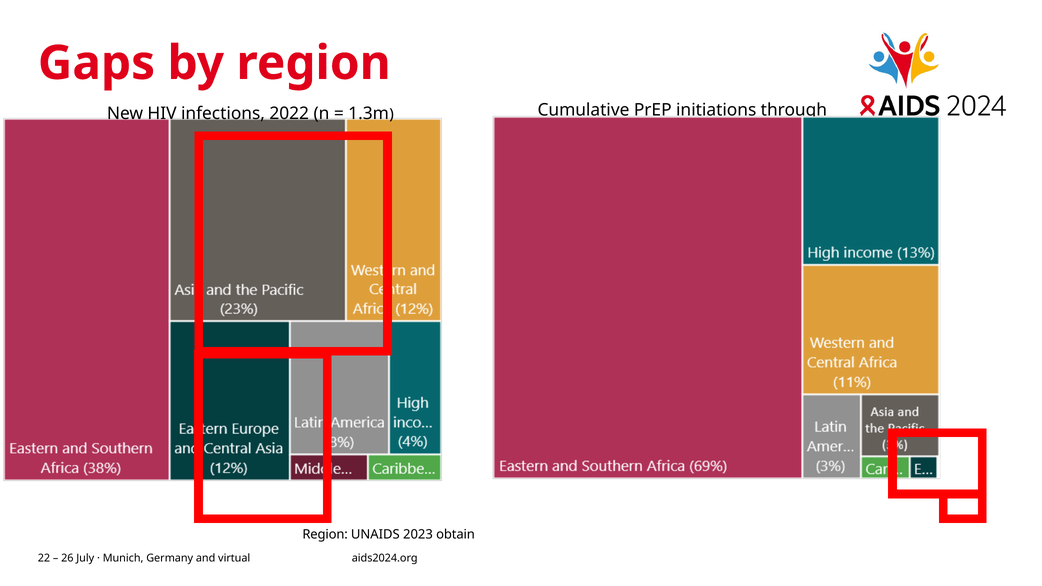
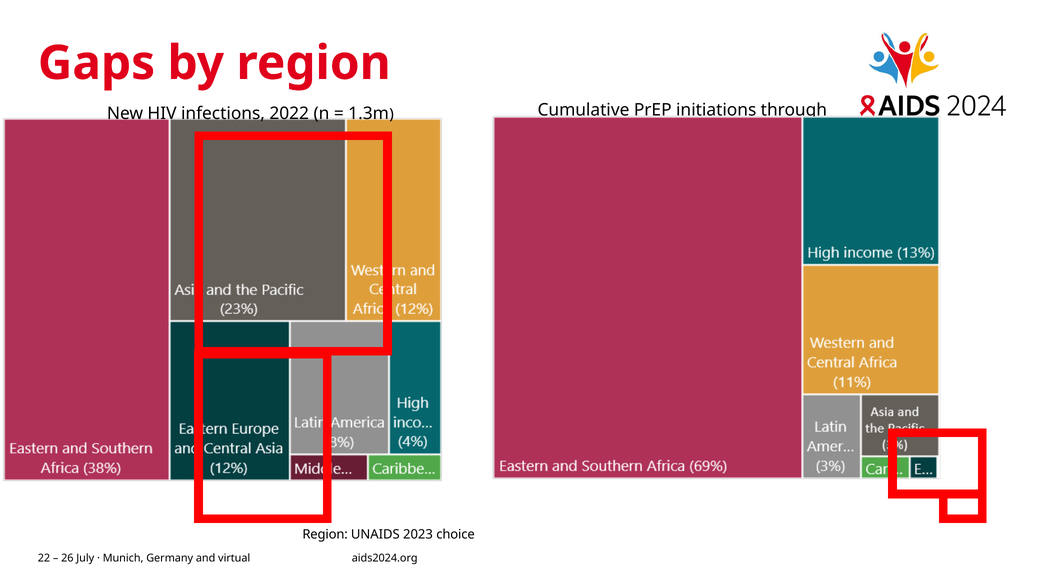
obtain: obtain -> choice (456, 535)
